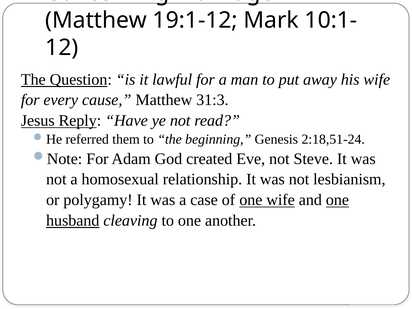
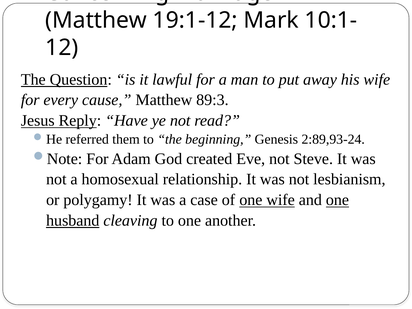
31:3: 31:3 -> 89:3 (212, 100)
2:18,51-24: 2:18,51-24 -> 2:89,93-24 (333, 139)
